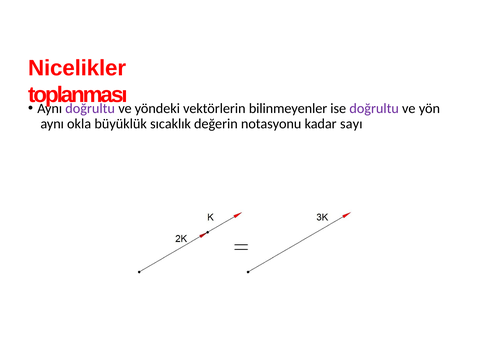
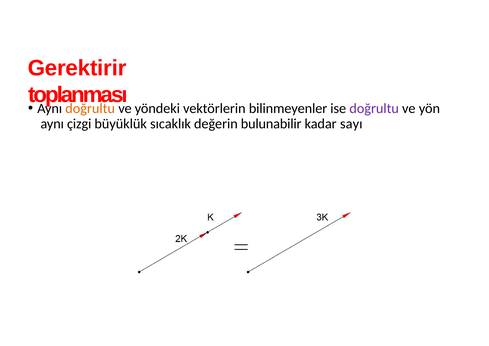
Nicelikler: Nicelikler -> Gerektirir (77, 68)
doğrultu colour: purple -> orange (90, 109)
okla: okla -> çizgi (79, 124)
notasyonu: notasyonu -> bulunabilir (271, 124)
